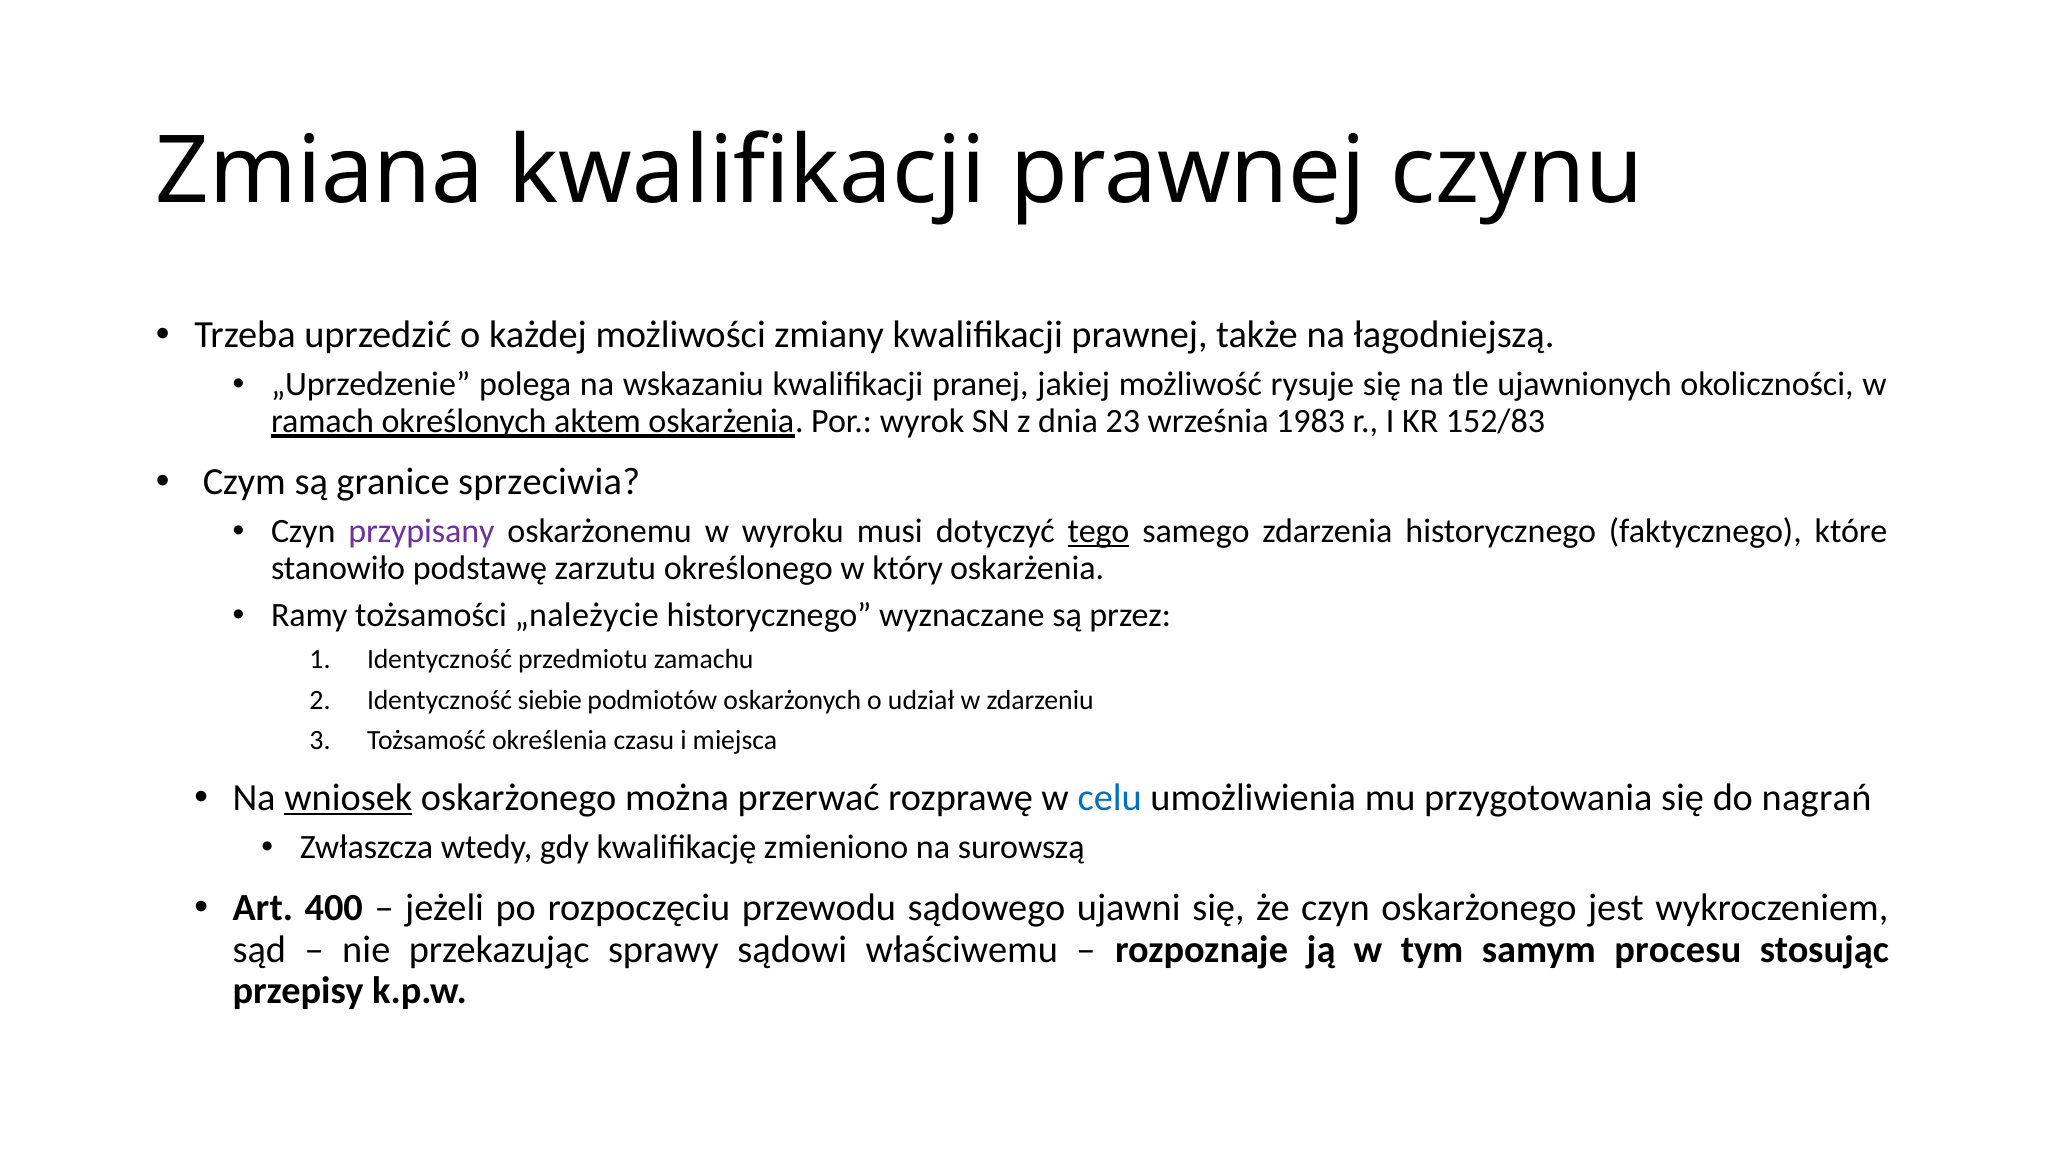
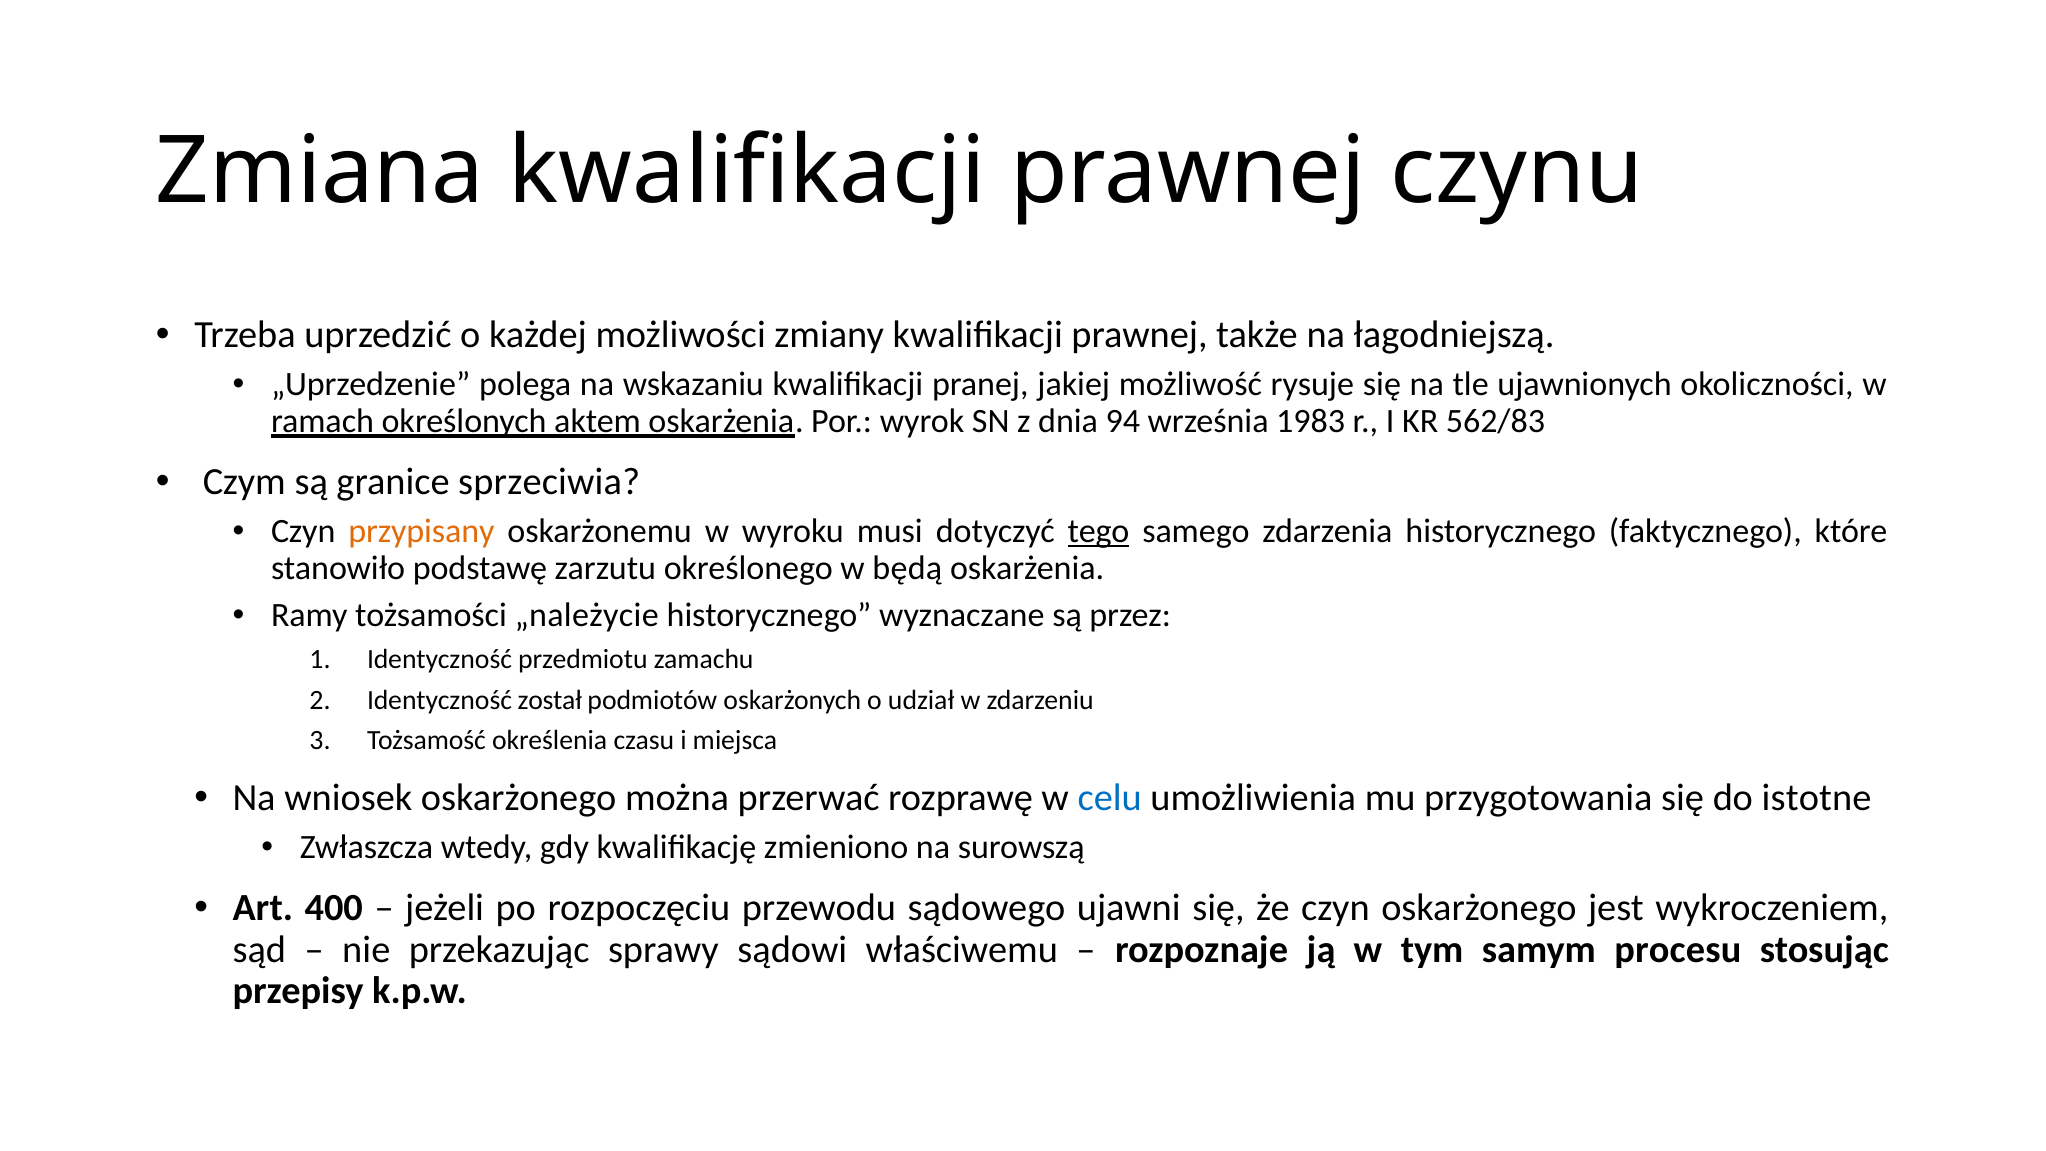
23: 23 -> 94 (1123, 421)
152/83: 152/83 -> 562/83 (1495, 421)
przypisany colour: purple -> orange (421, 531)
który: który -> będą (907, 568)
siebie: siebie -> został (550, 700)
wniosek underline: present -> none (348, 798)
nagrań: nagrań -> istotne (1817, 798)
